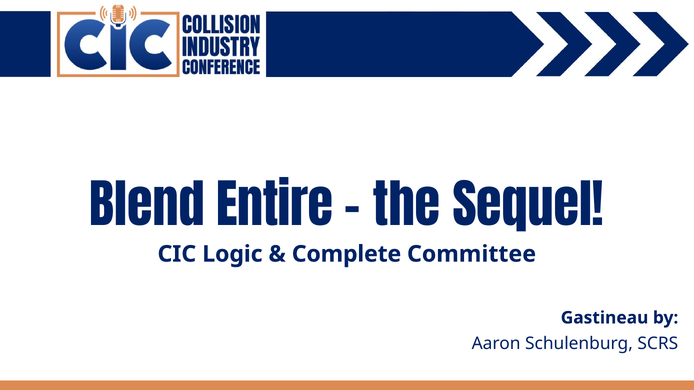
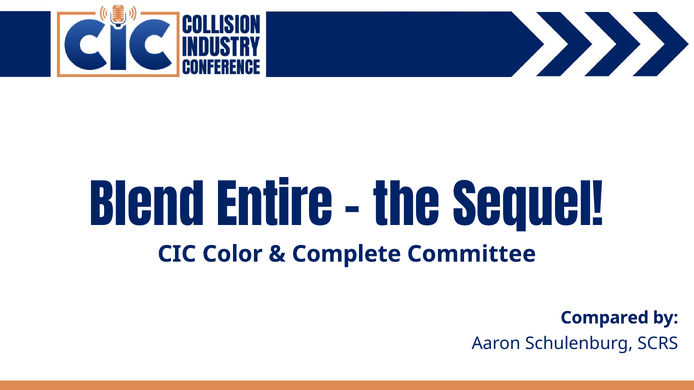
Logic: Logic -> Color (232, 254)
Gastineau: Gastineau -> Compared (605, 318)
